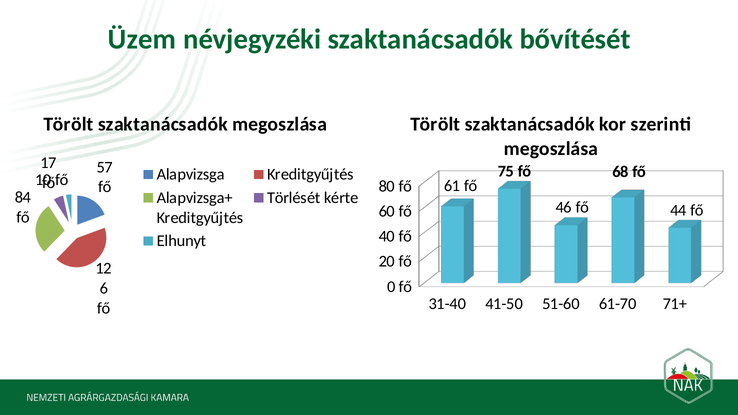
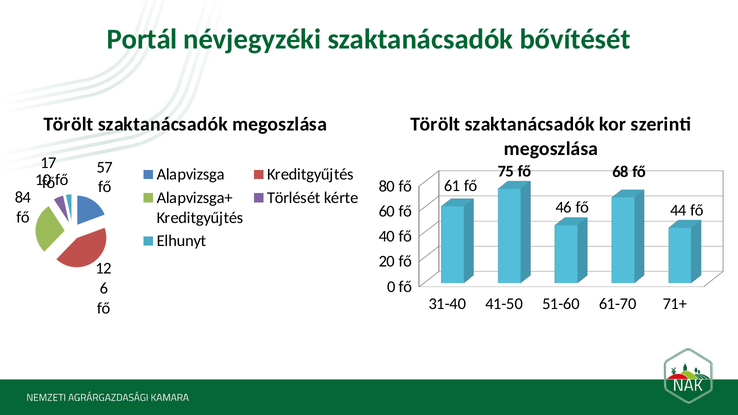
Üzem: Üzem -> Portál (142, 39)
